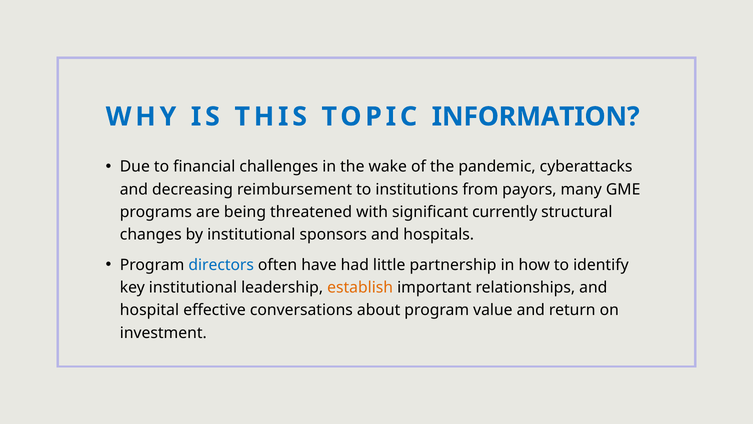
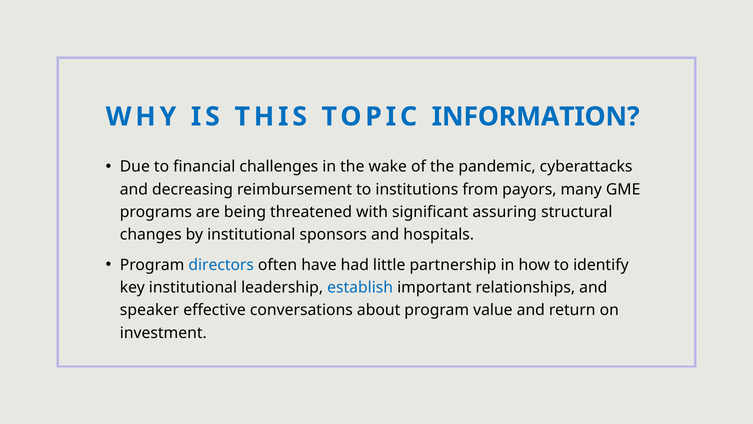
currently: currently -> assuring (505, 212)
establish colour: orange -> blue (360, 287)
hospital: hospital -> speaker (149, 310)
